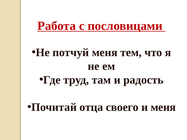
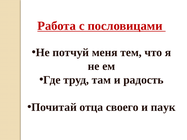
и меня: меня -> паук (163, 107)
